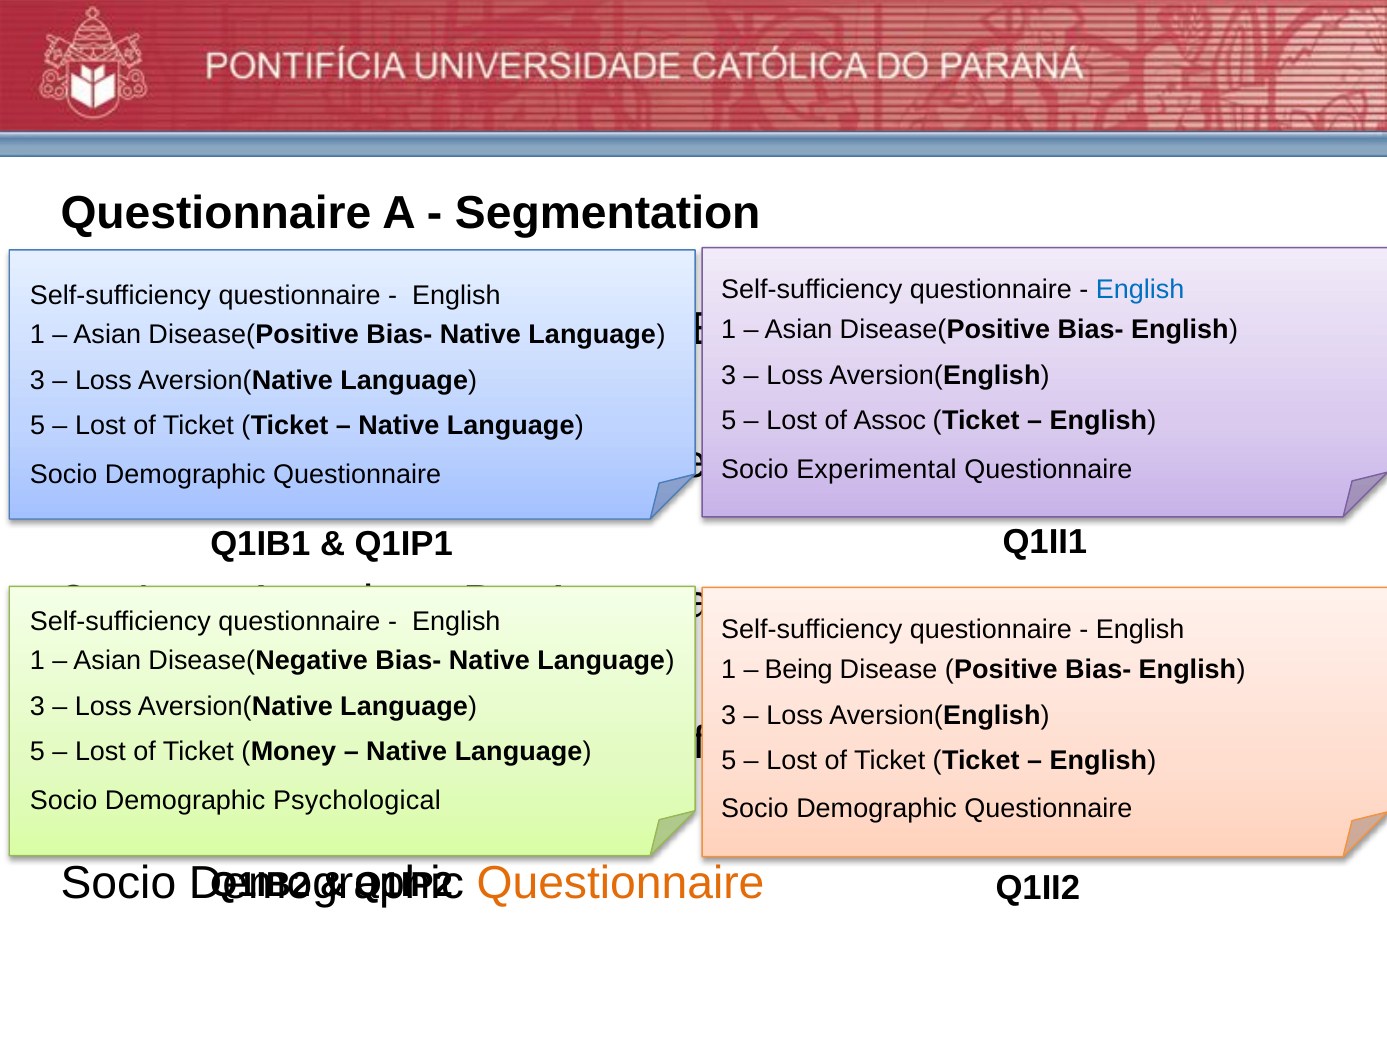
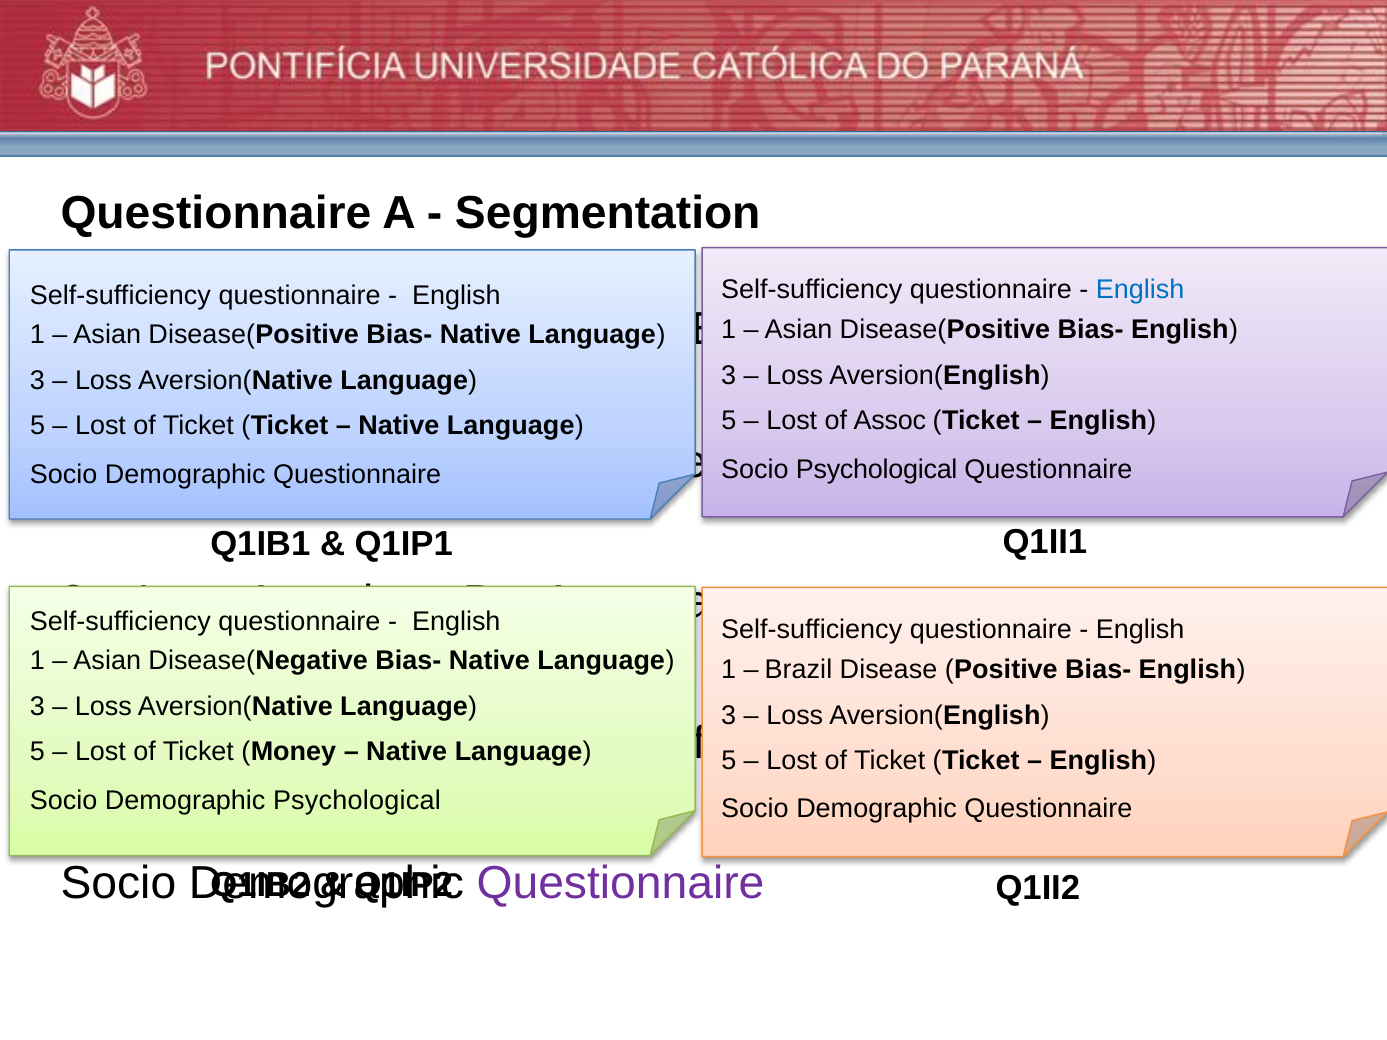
Experimental: Experimental -> Psychological (877, 469)
Being: Being -> Brazil (798, 669)
Questionnaire colour: orange -> purple (621, 884)
